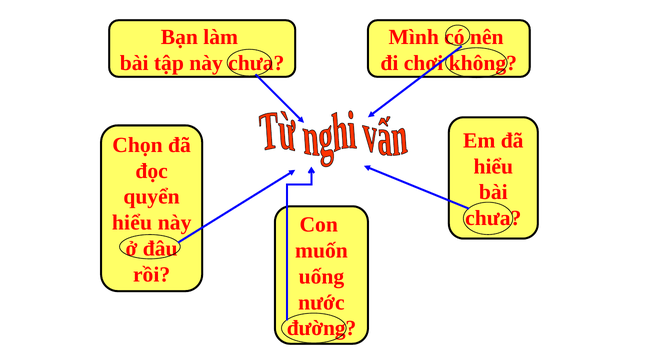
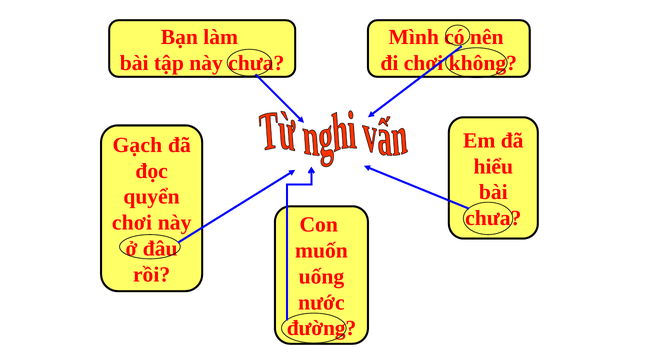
Chọn: Chọn -> Gạch (137, 145)
hiểu: hiểu -> chơi (132, 223)
